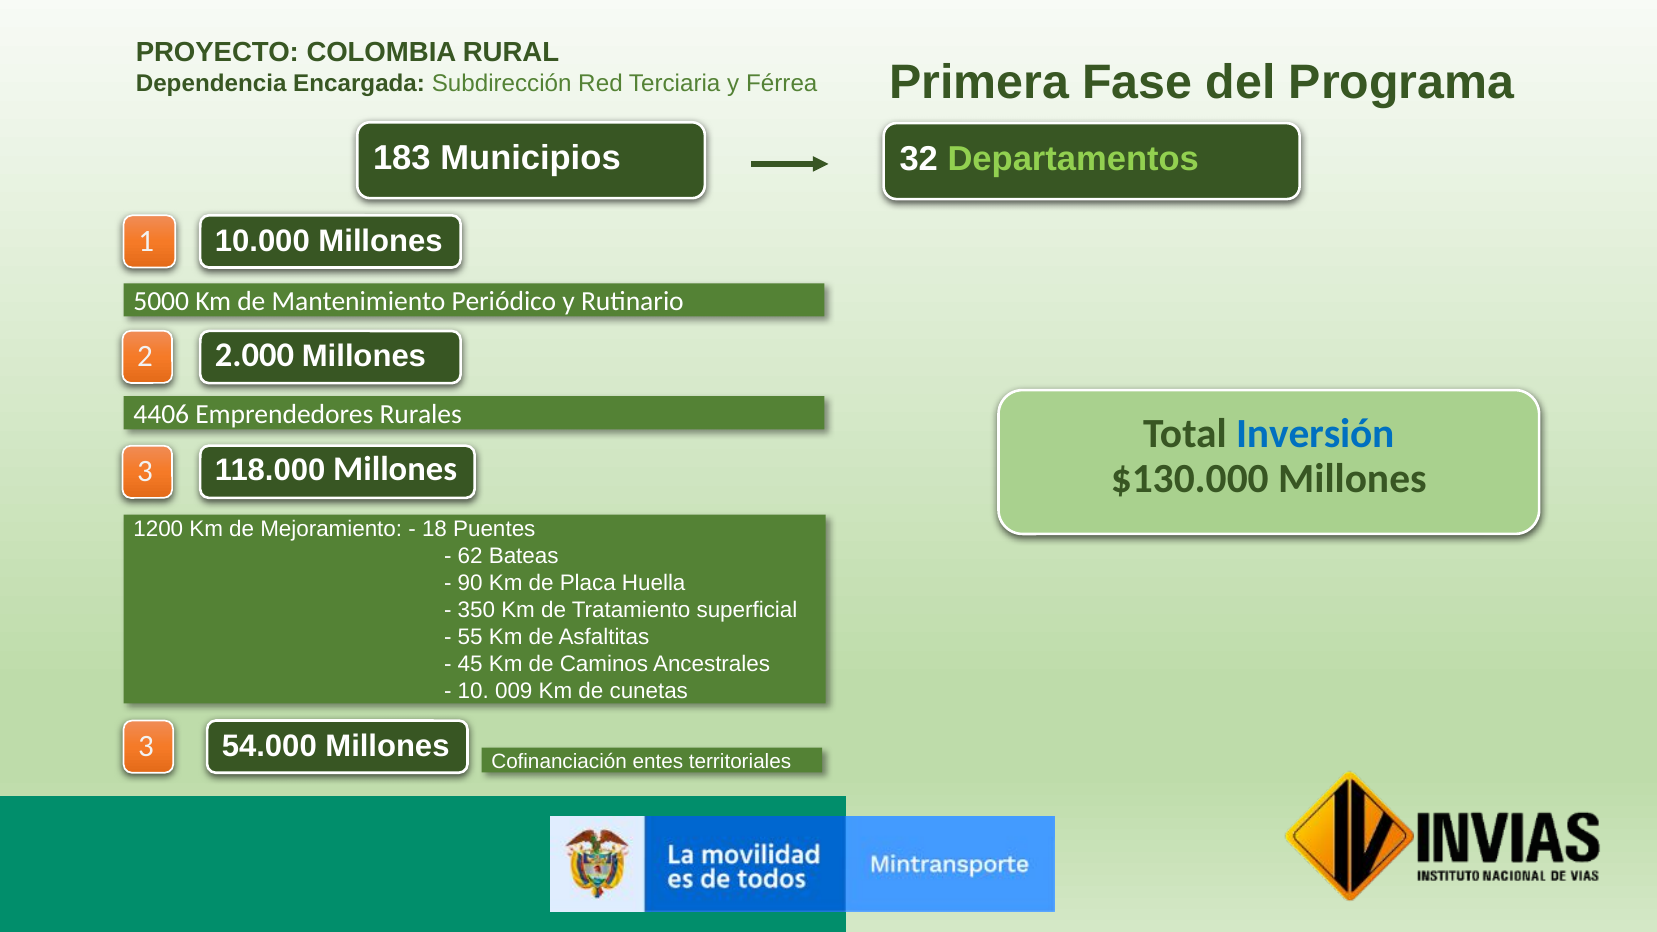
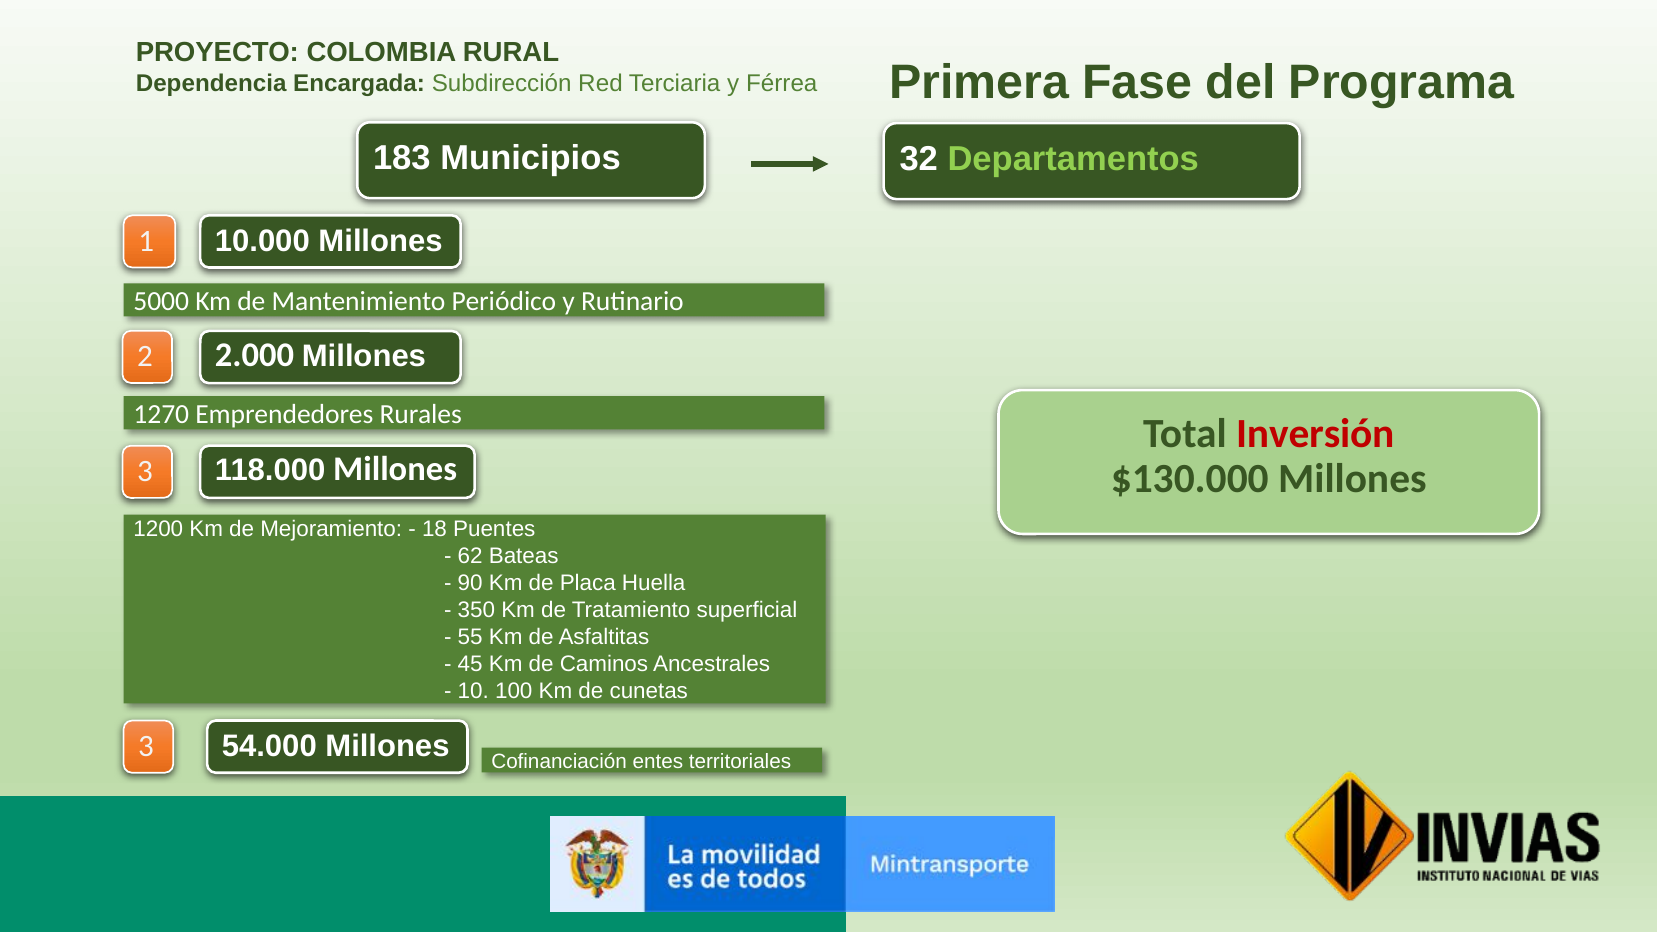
4406: 4406 -> 1270 (161, 415)
Inversión colour: blue -> red (1315, 434)
009: 009 -> 100 (514, 691)
